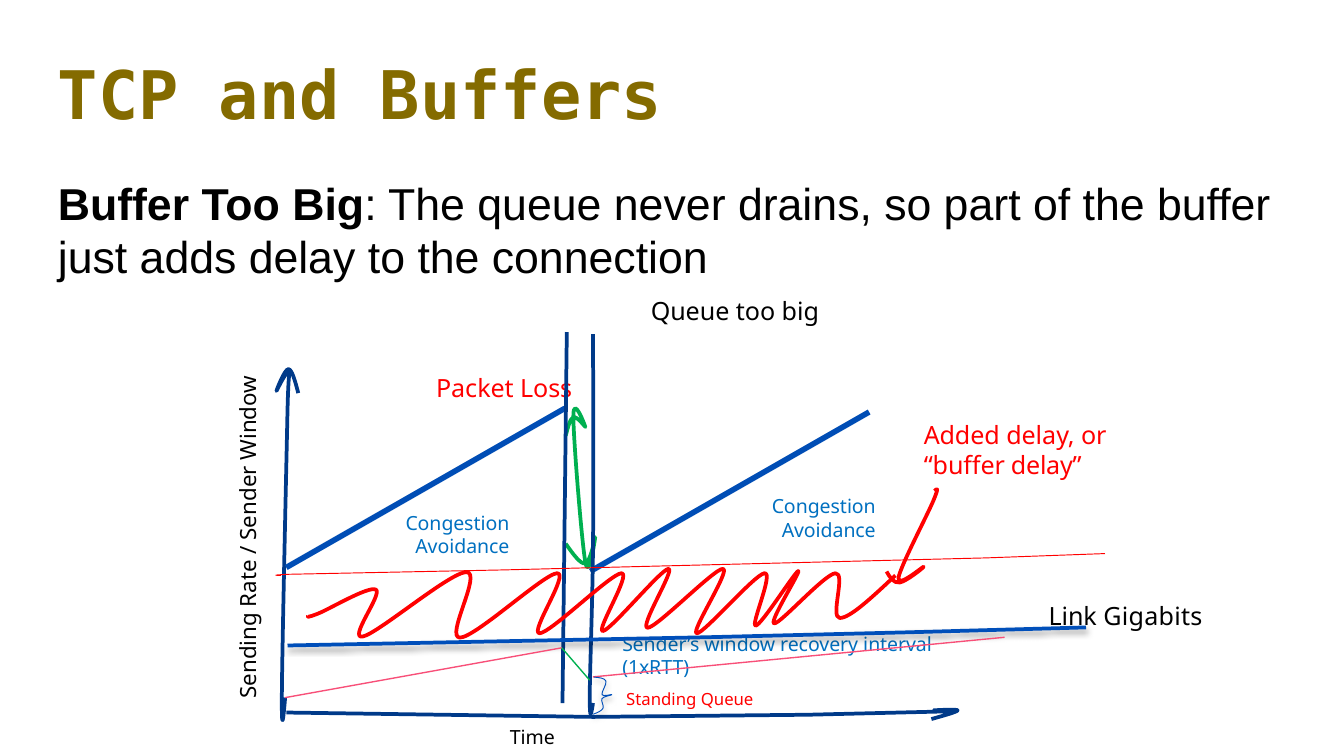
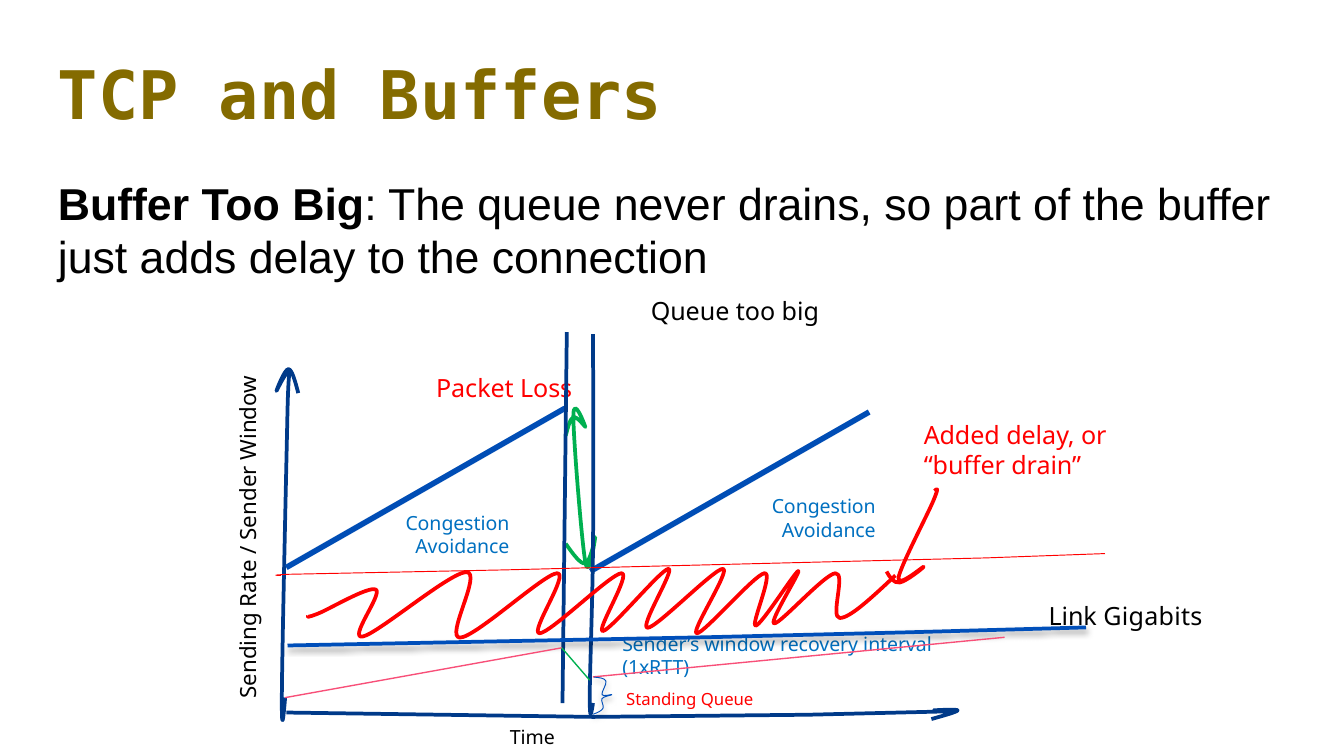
buffer delay: delay -> drain (1046, 466)
